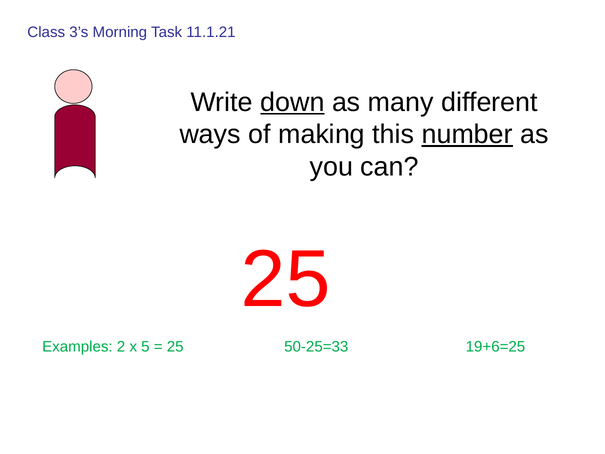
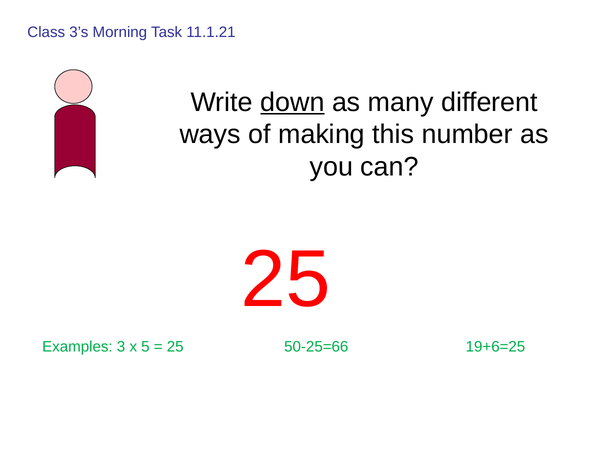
number underline: present -> none (467, 134)
2: 2 -> 3 (121, 347)
50-25=33: 50-25=33 -> 50-25=66 (316, 347)
